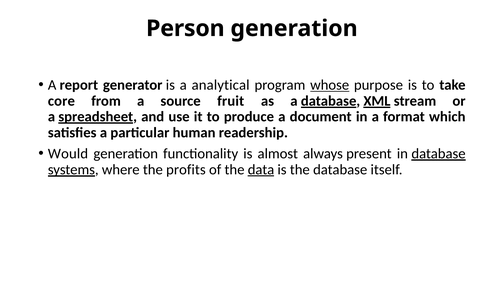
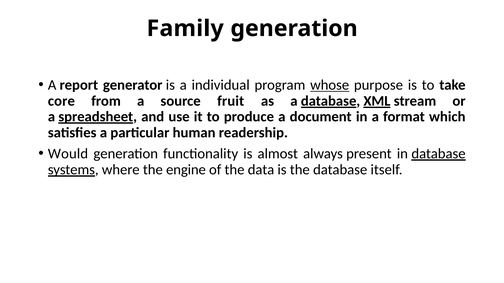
Person: Person -> Family (185, 28)
analytical: analytical -> individual (221, 85)
profits: profits -> engine (186, 170)
data underline: present -> none (261, 170)
